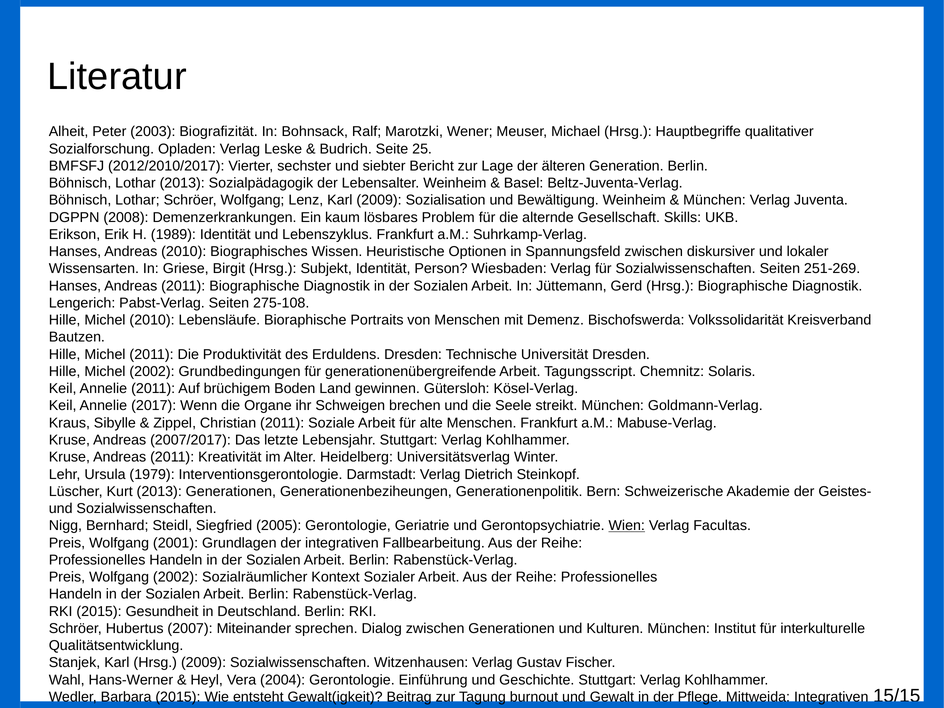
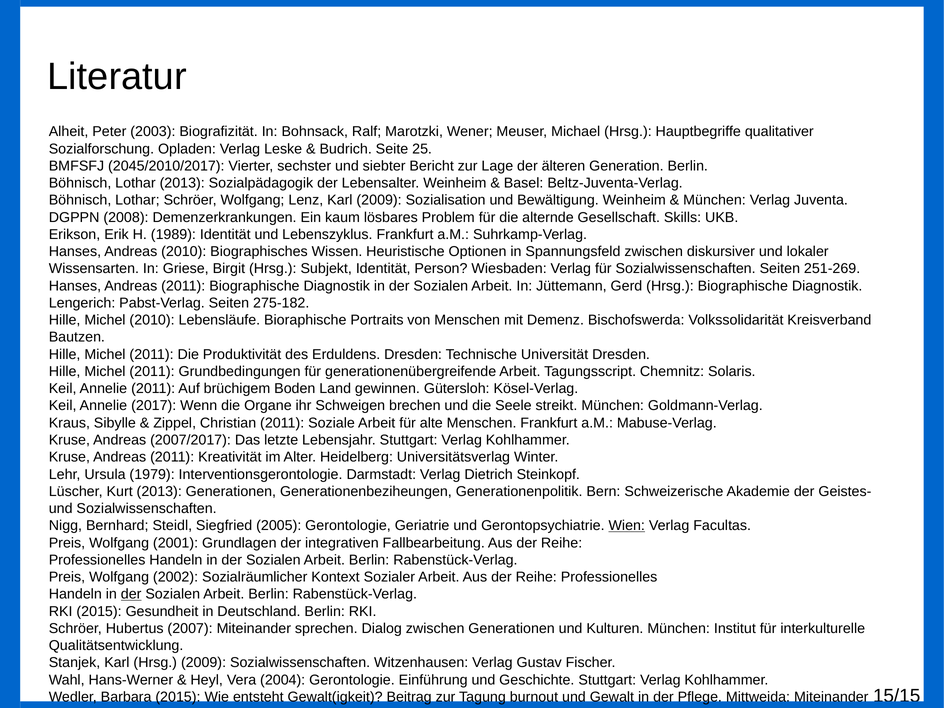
2012/2010/2017: 2012/2010/2017 -> 2045/2010/2017 (166, 166)
275-108: 275-108 -> 275-182 (281, 303)
2002: 2002 -> 2011 (152, 371)
der underline: none -> present (131, 594)
Mittweida Integrativen: Integrativen -> Miteinander (831, 697)
